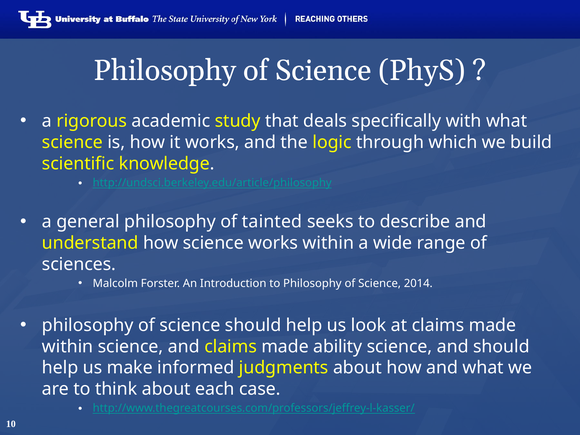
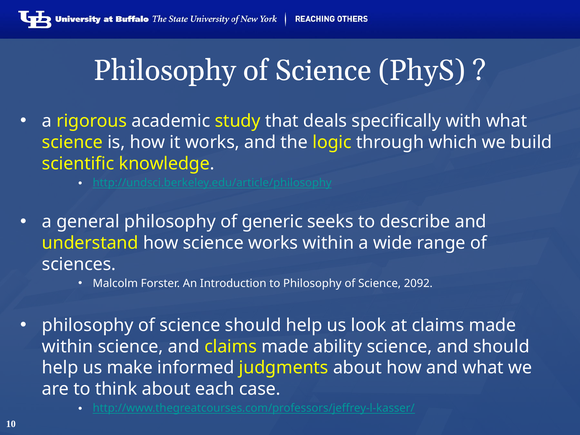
tainted: tainted -> generic (272, 222)
2014: 2014 -> 2092 (418, 284)
